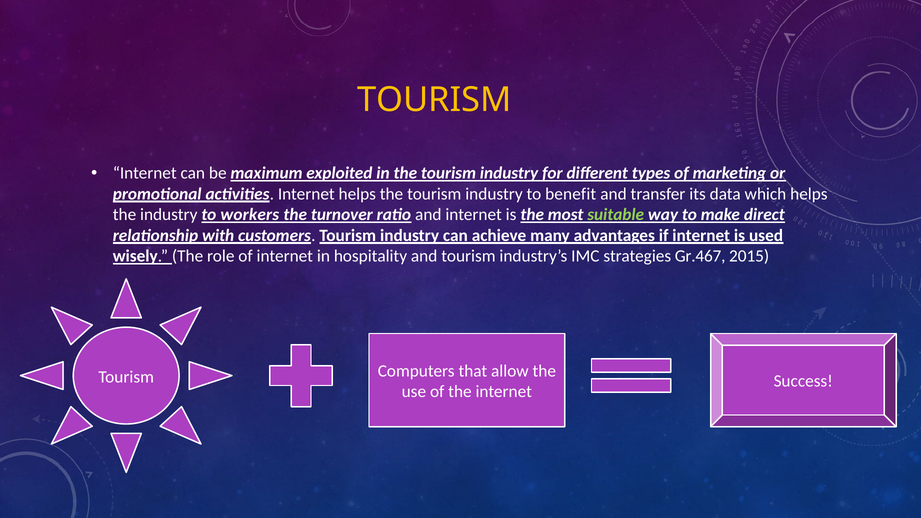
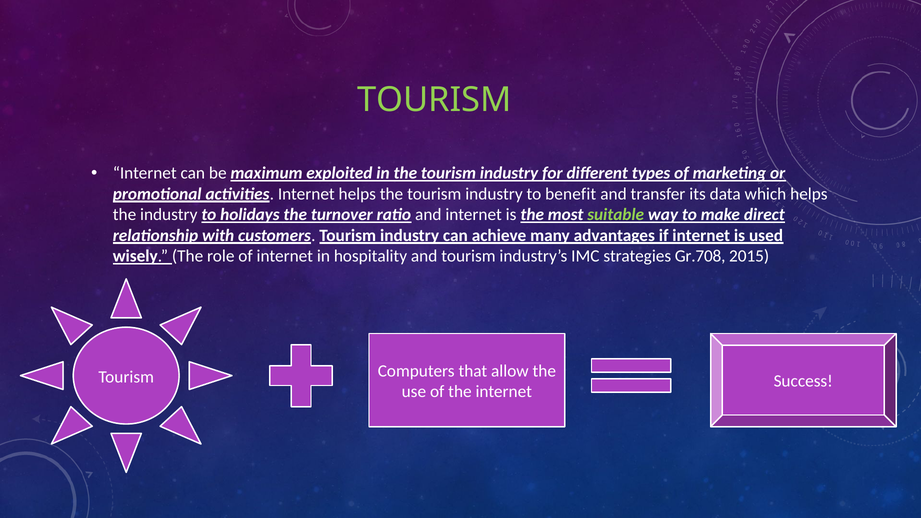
TOURISM colour: yellow -> light green (434, 100)
workers: workers -> holidays (250, 215)
Gr.467: Gr.467 -> Gr.708 (700, 256)
